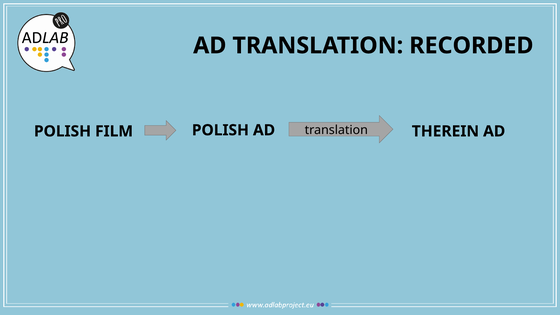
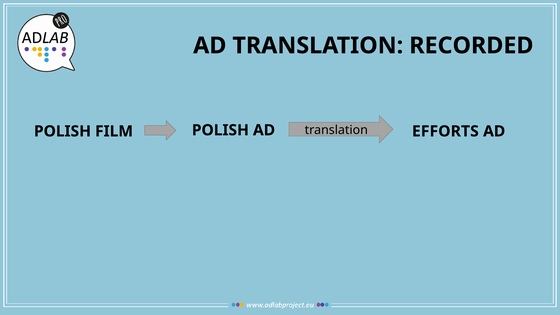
THEREIN: THEREIN -> EFFORTS (445, 131)
